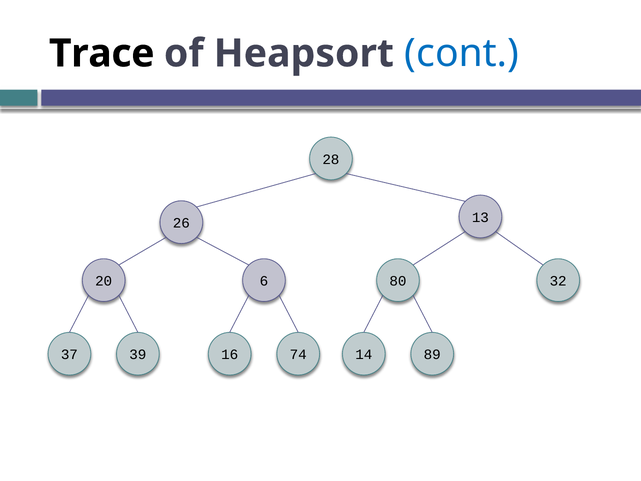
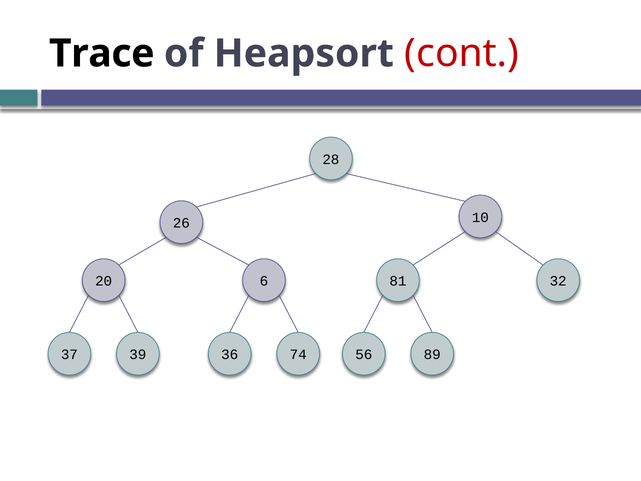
cont colour: blue -> red (462, 53)
13: 13 -> 10 (480, 217)
80: 80 -> 81 (398, 281)
16: 16 -> 36 (230, 355)
14: 14 -> 56 (364, 355)
